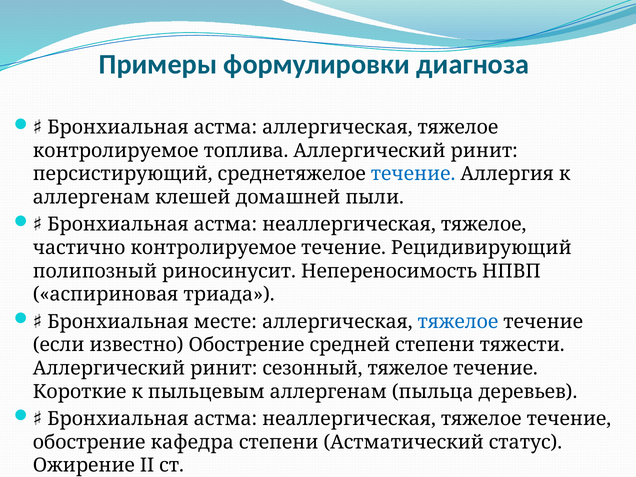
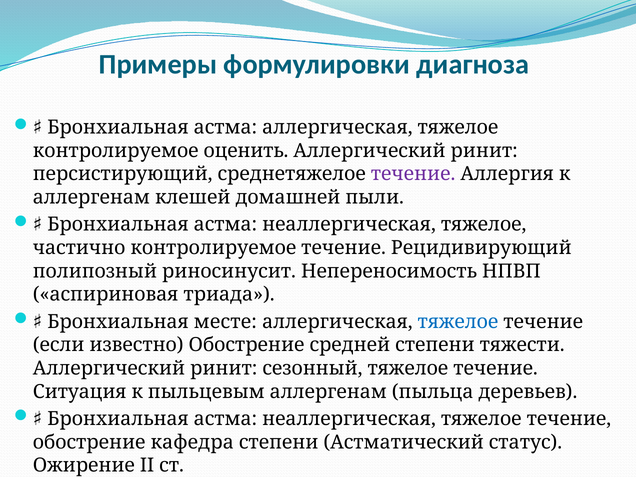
топлива: топлива -> оценить (246, 151)
течение colour: blue -> purple (413, 174)
Короткие: Короткие -> Ситуация (80, 392)
